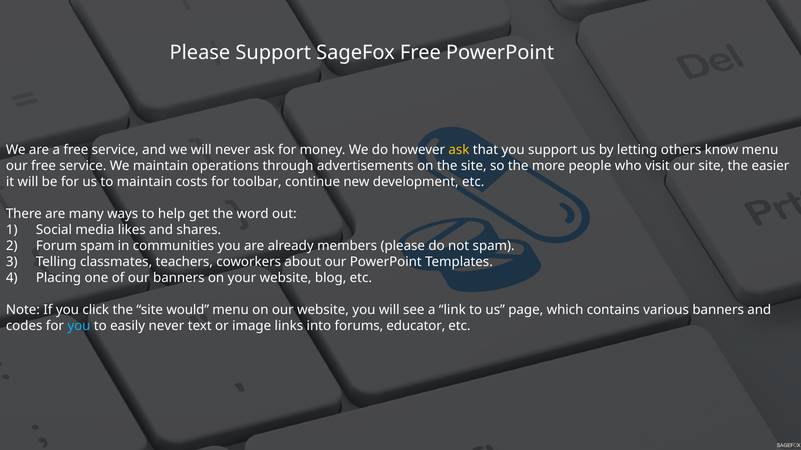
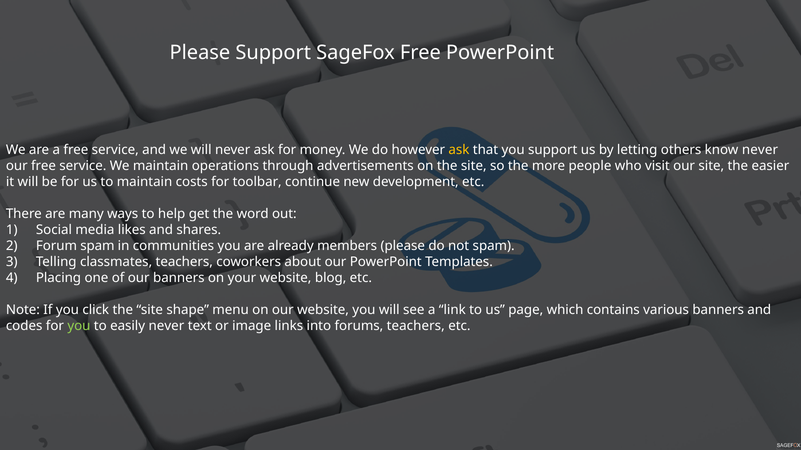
know menu: menu -> never (760, 150)
would: would -> shape (188, 310)
you colour: light blue -> light green (79, 326)
forums educator: educator -> teachers (416, 326)
